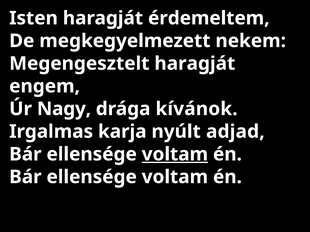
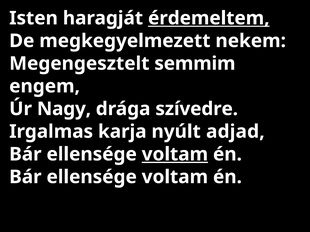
érdemeltem underline: none -> present (209, 18)
Megengesztelt haragját: haragját -> semmim (195, 64)
kívánok: kívánok -> szívedre (197, 109)
